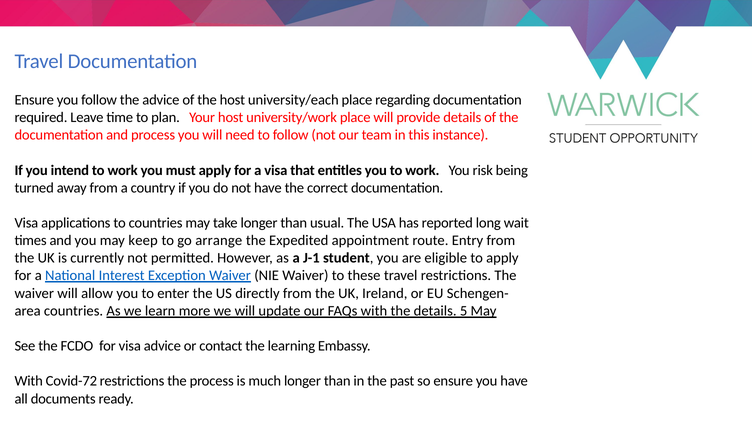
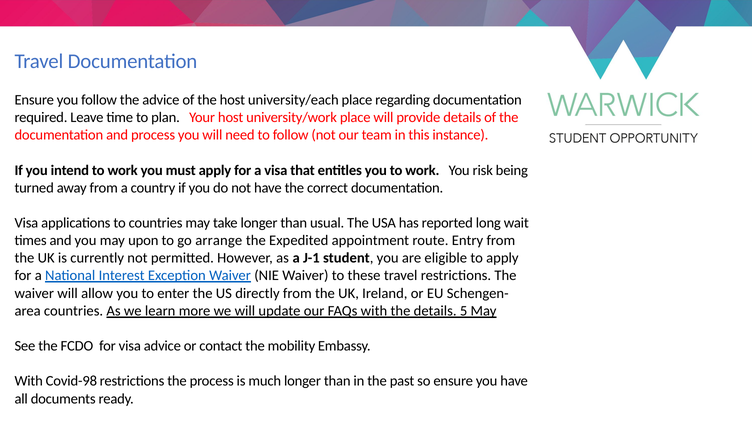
keep: keep -> upon (143, 240)
learning: learning -> mobility (291, 346)
Covid-72: Covid-72 -> Covid-98 (71, 381)
